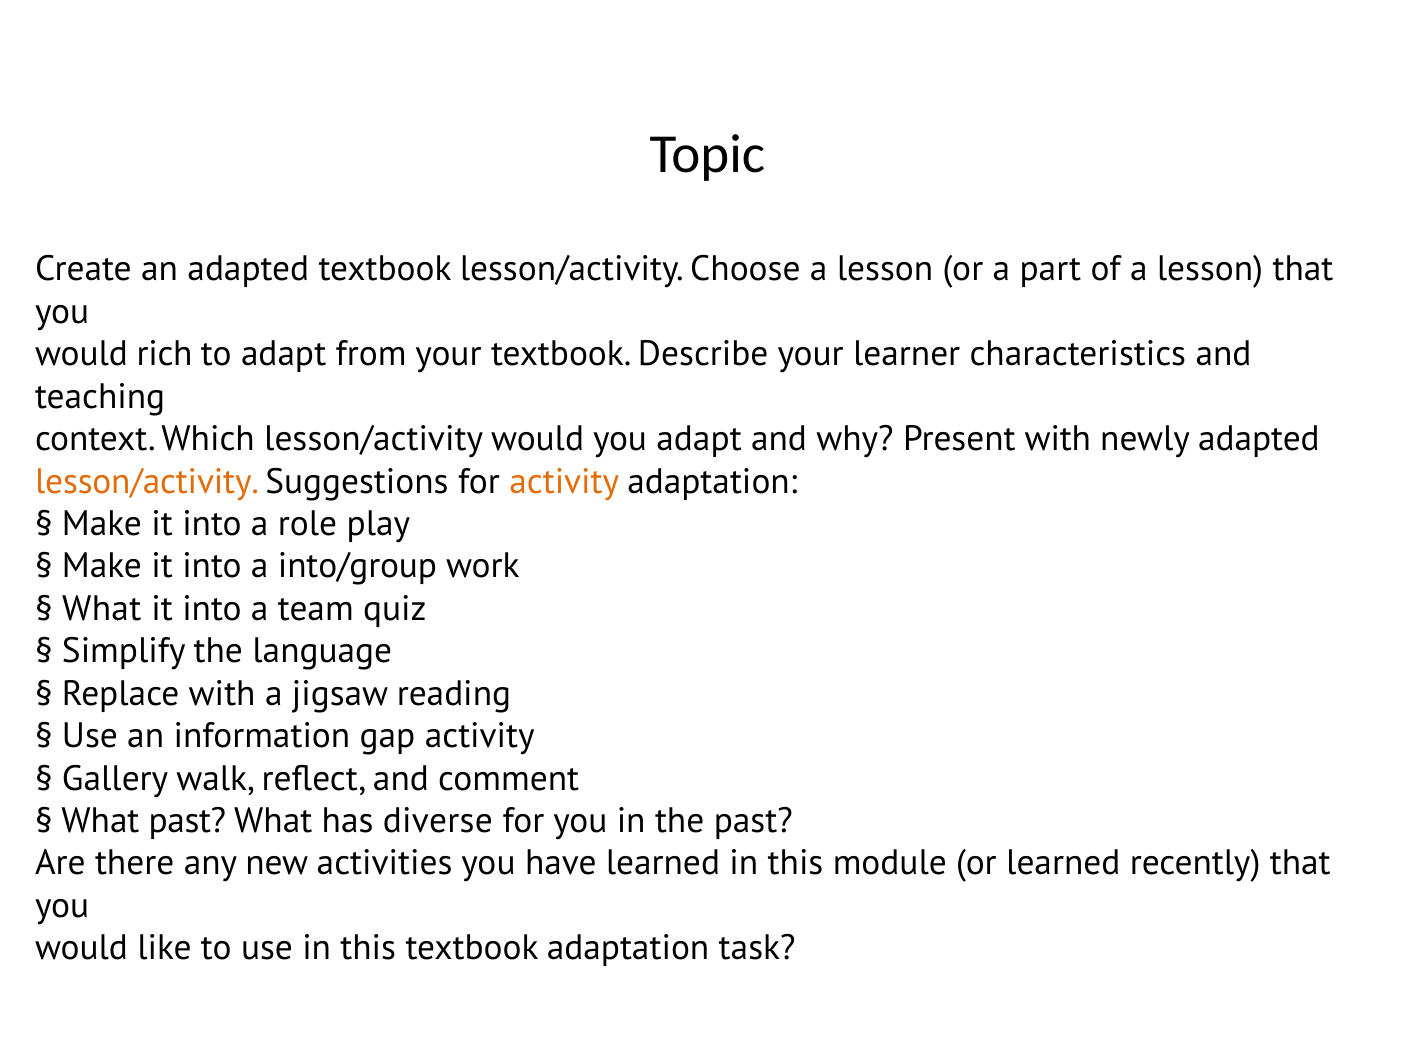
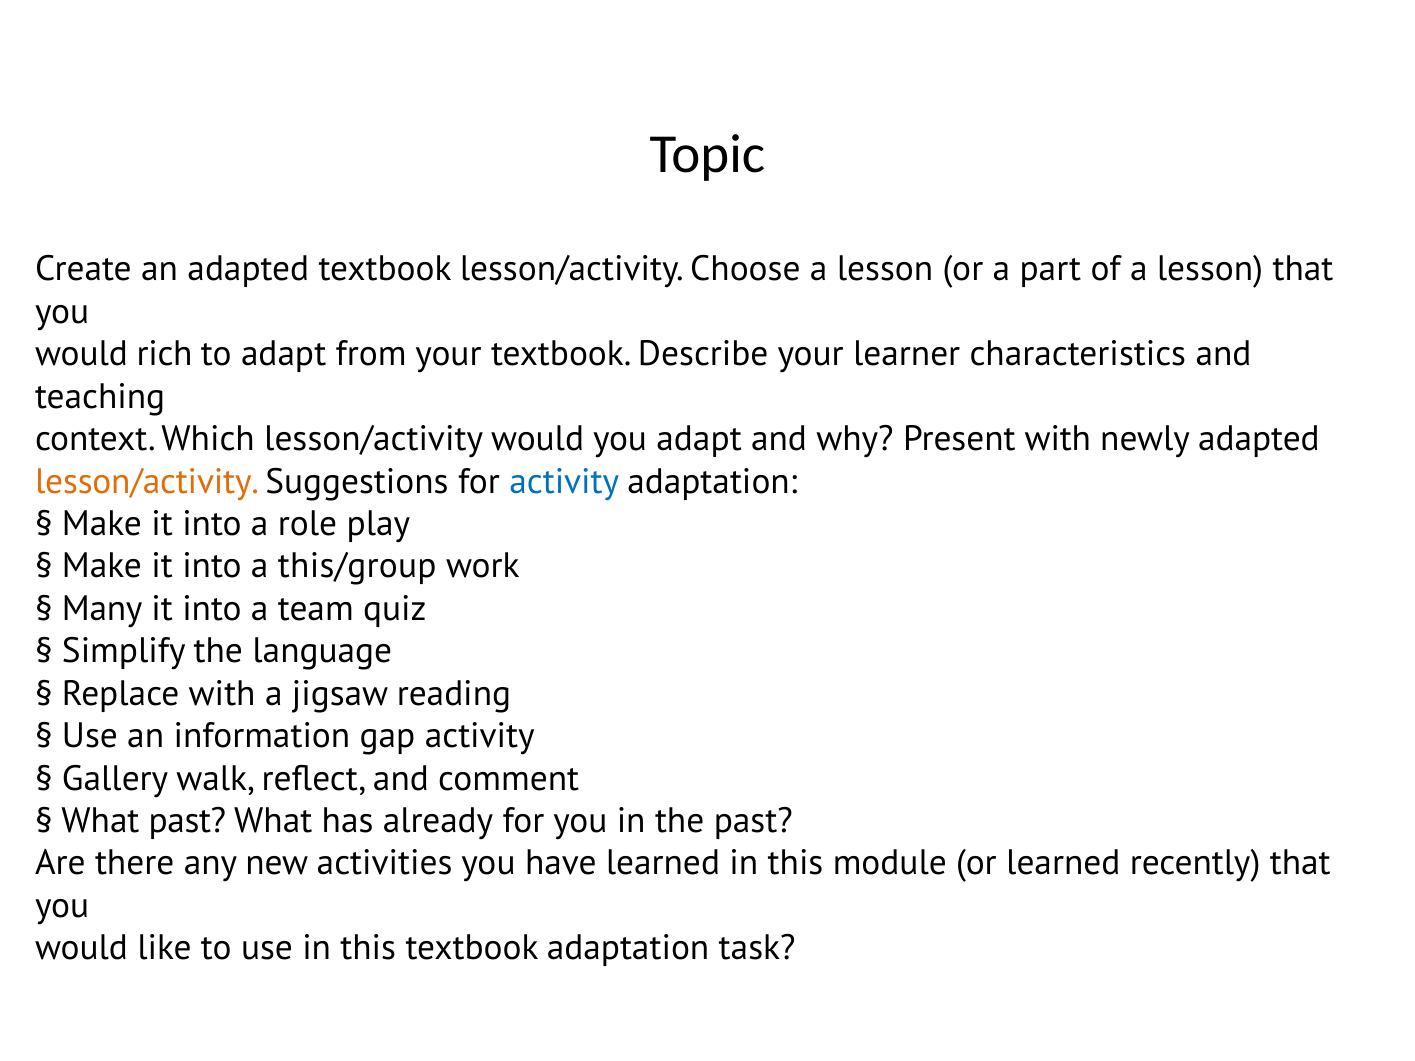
activity colour: orange -> blue (564, 481)
into/group: into/group -> this/group (357, 566)
What: What -> Many (102, 609)
diverse: diverse -> already (438, 821)
